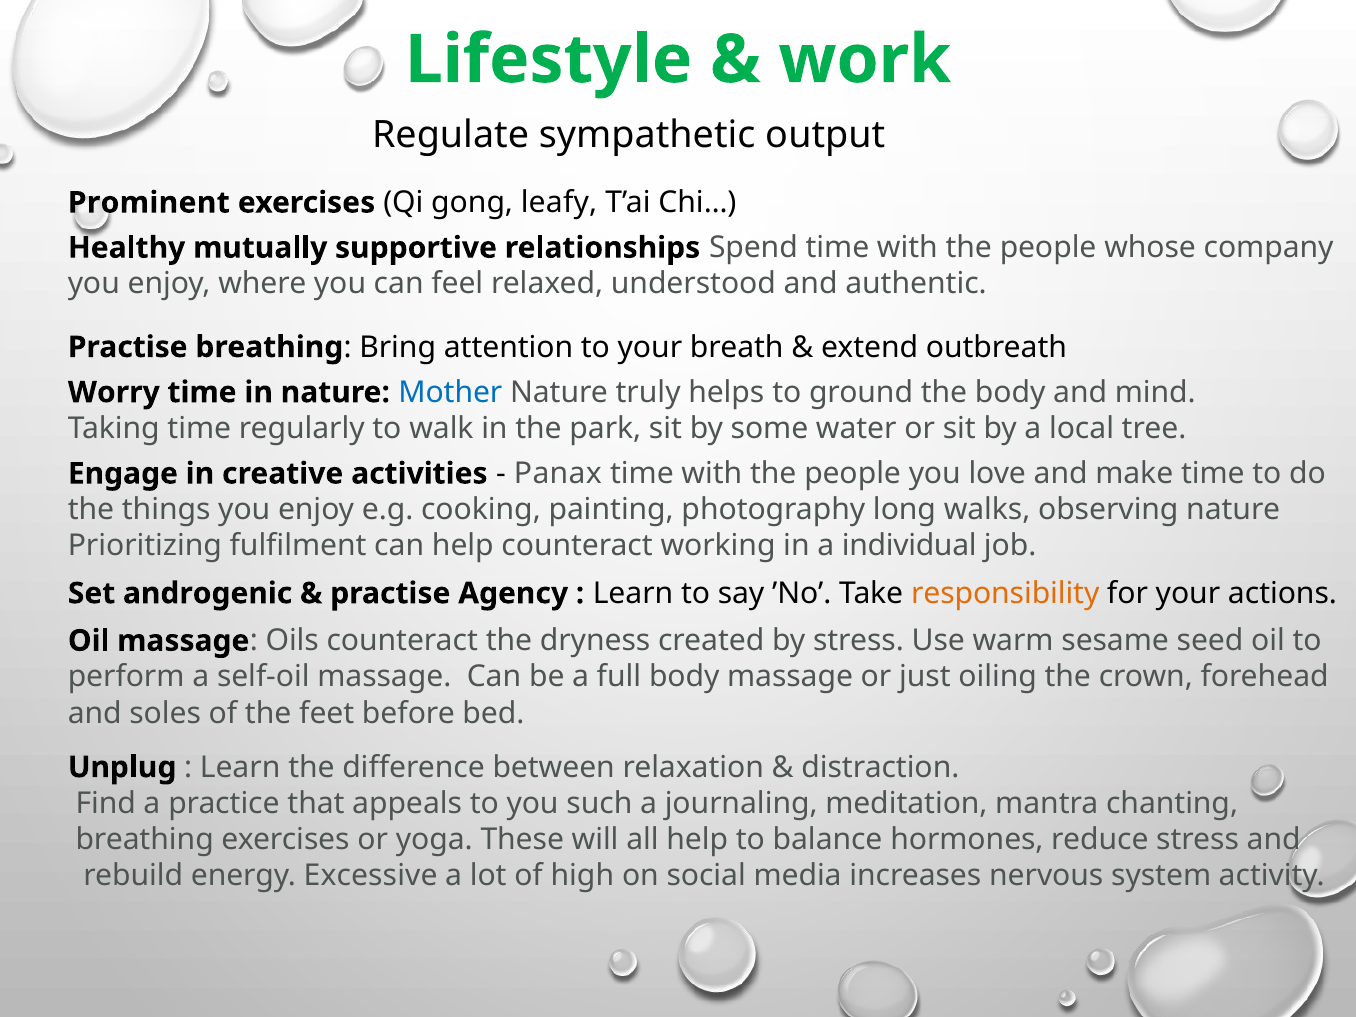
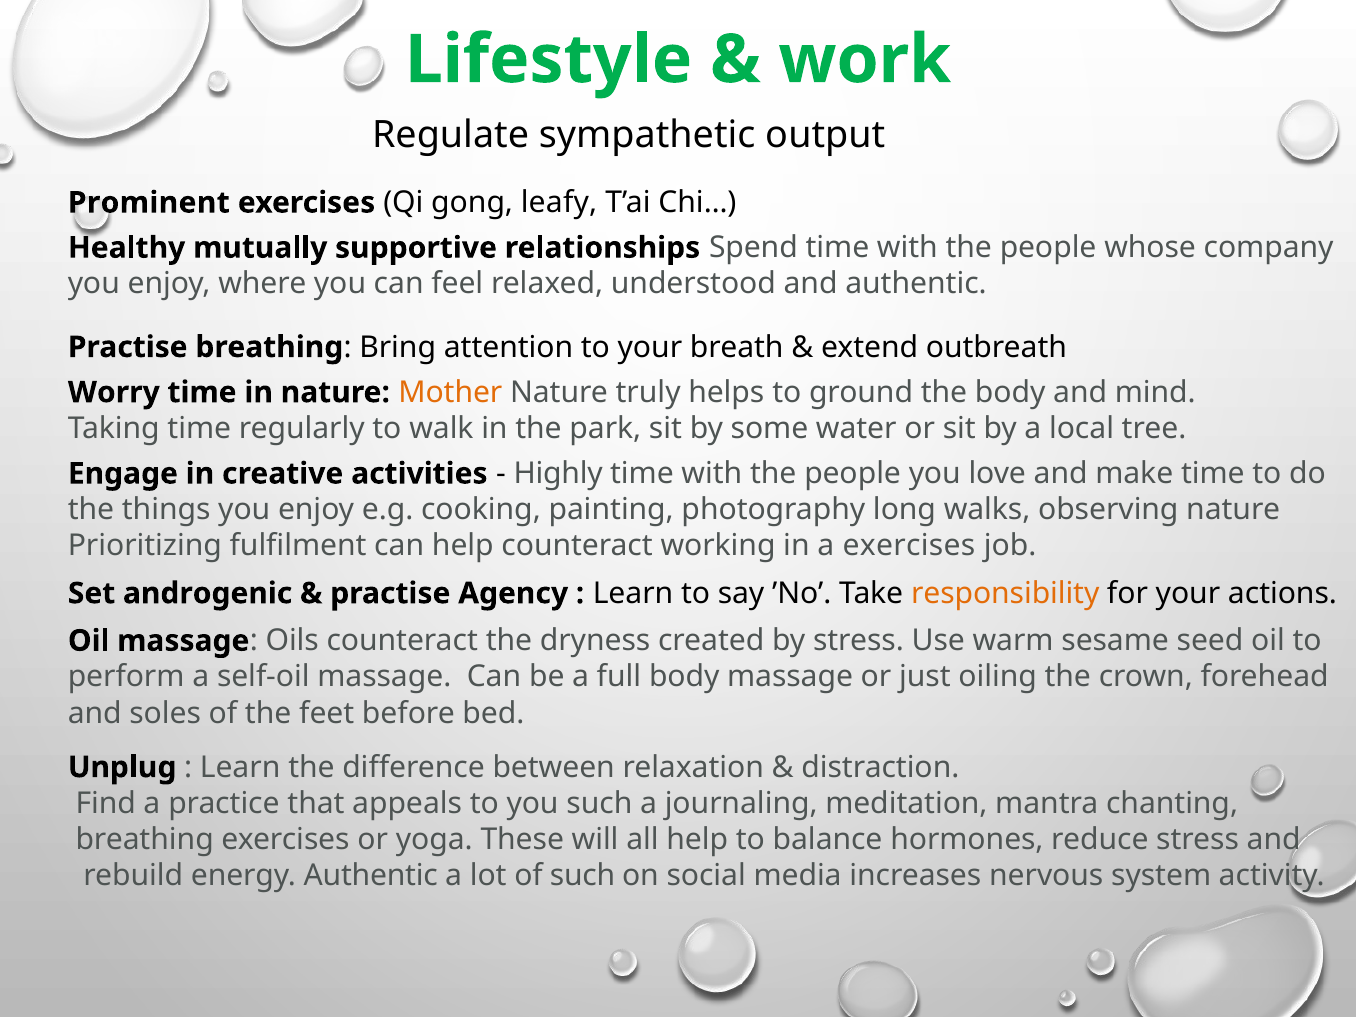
Mother colour: blue -> orange (450, 392)
Panax: Panax -> Highly (558, 474)
a individual: individual -> exercises (909, 546)
energy Excessive: Excessive -> Authentic (371, 876)
of high: high -> such (583, 876)
